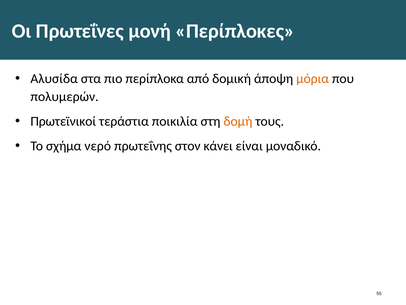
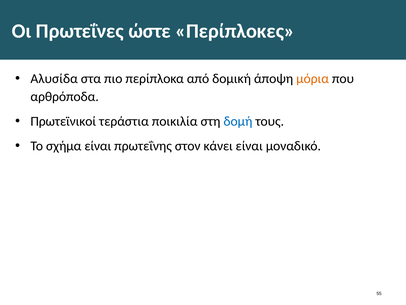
μονή: μονή -> ώστε (150, 31)
πολυμερών: πολυμερών -> αρθρόποδα (65, 96)
δομή colour: orange -> blue (238, 121)
σχήμα νερό: νερό -> είναι (98, 146)
